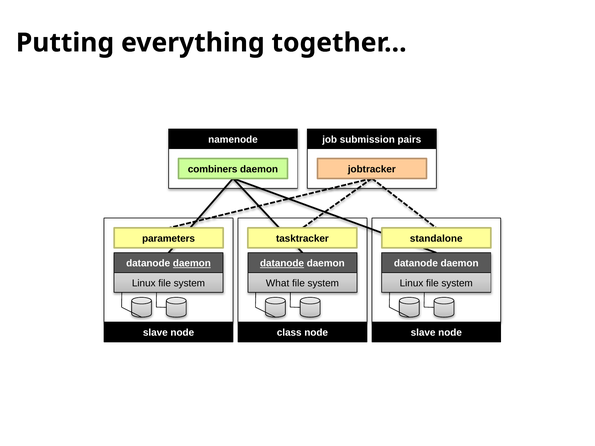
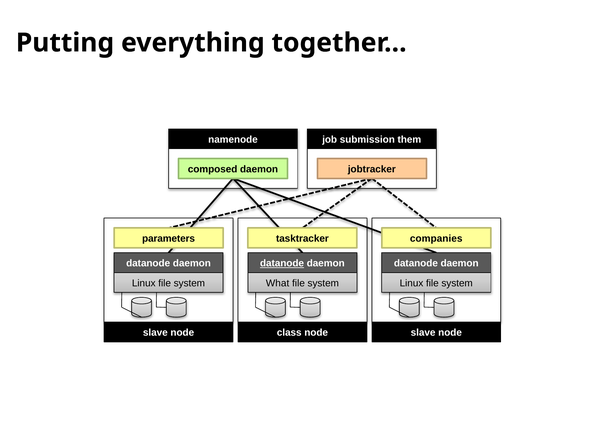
pairs: pairs -> them (409, 140)
combiners: combiners -> composed (213, 169)
standalone: standalone -> companies (436, 239)
daemon underline: present -> none (192, 263)
